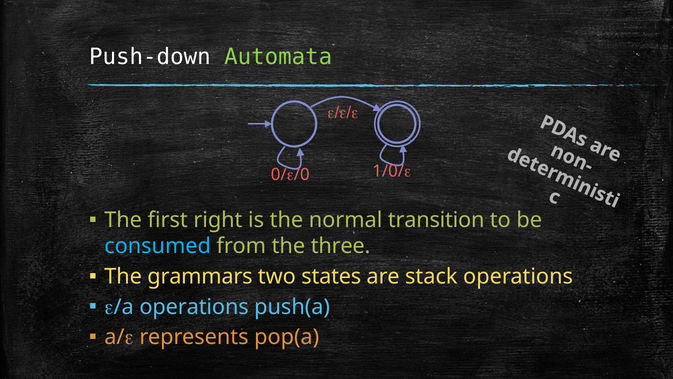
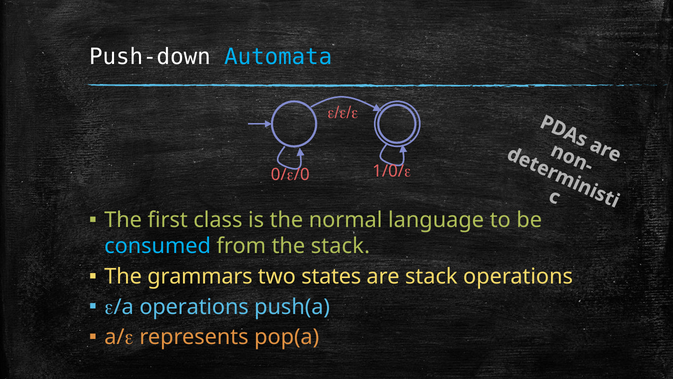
Automata colour: light green -> light blue (278, 57)
right: right -> class (218, 220)
transition: transition -> language (436, 220)
the three: three -> stack (340, 246)
